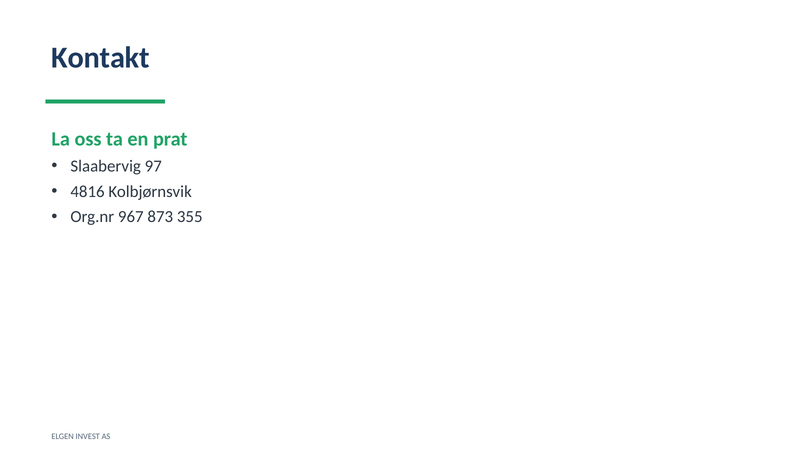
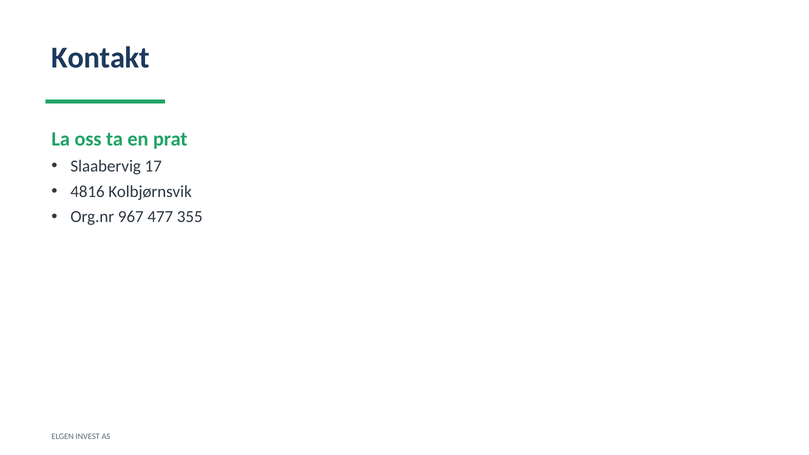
97: 97 -> 17 (153, 166)
873: 873 -> 477 (160, 217)
